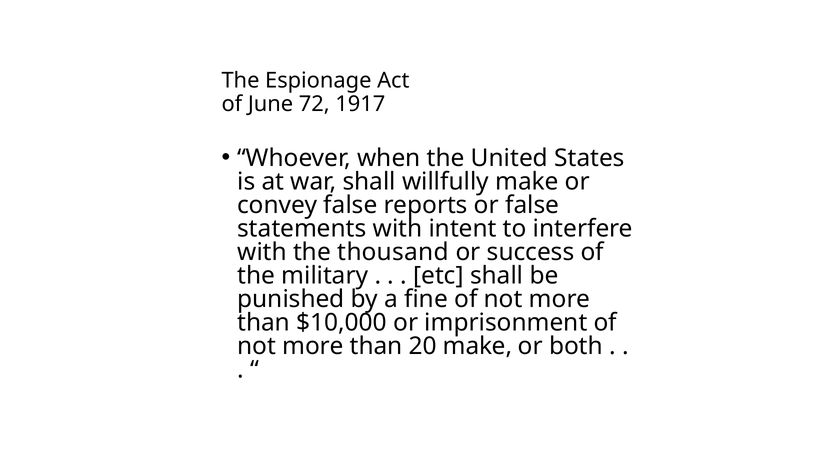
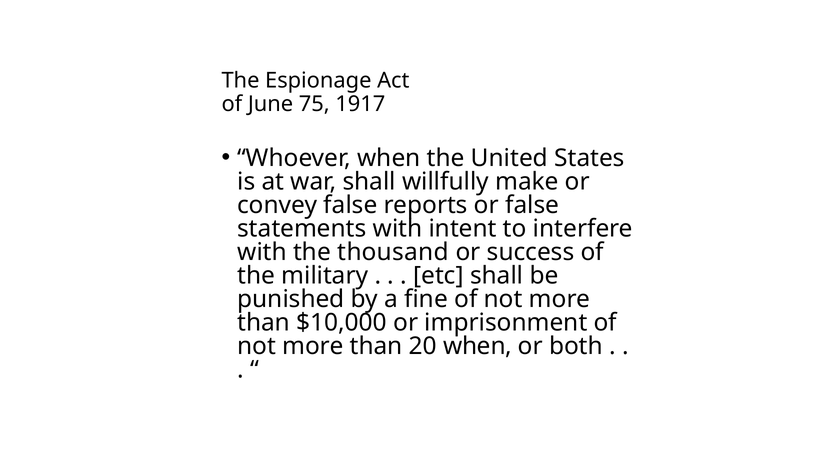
72: 72 -> 75 (314, 104)
20 make: make -> when (478, 347)
